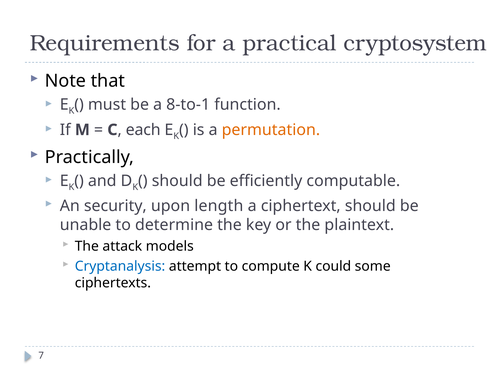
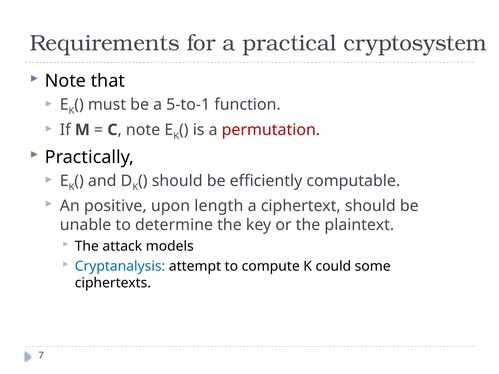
8-to-1: 8-to-1 -> 5-to-1 (188, 105)
each: each -> note (143, 130)
permutation colour: orange -> red (271, 130)
security: security -> positive (115, 206)
